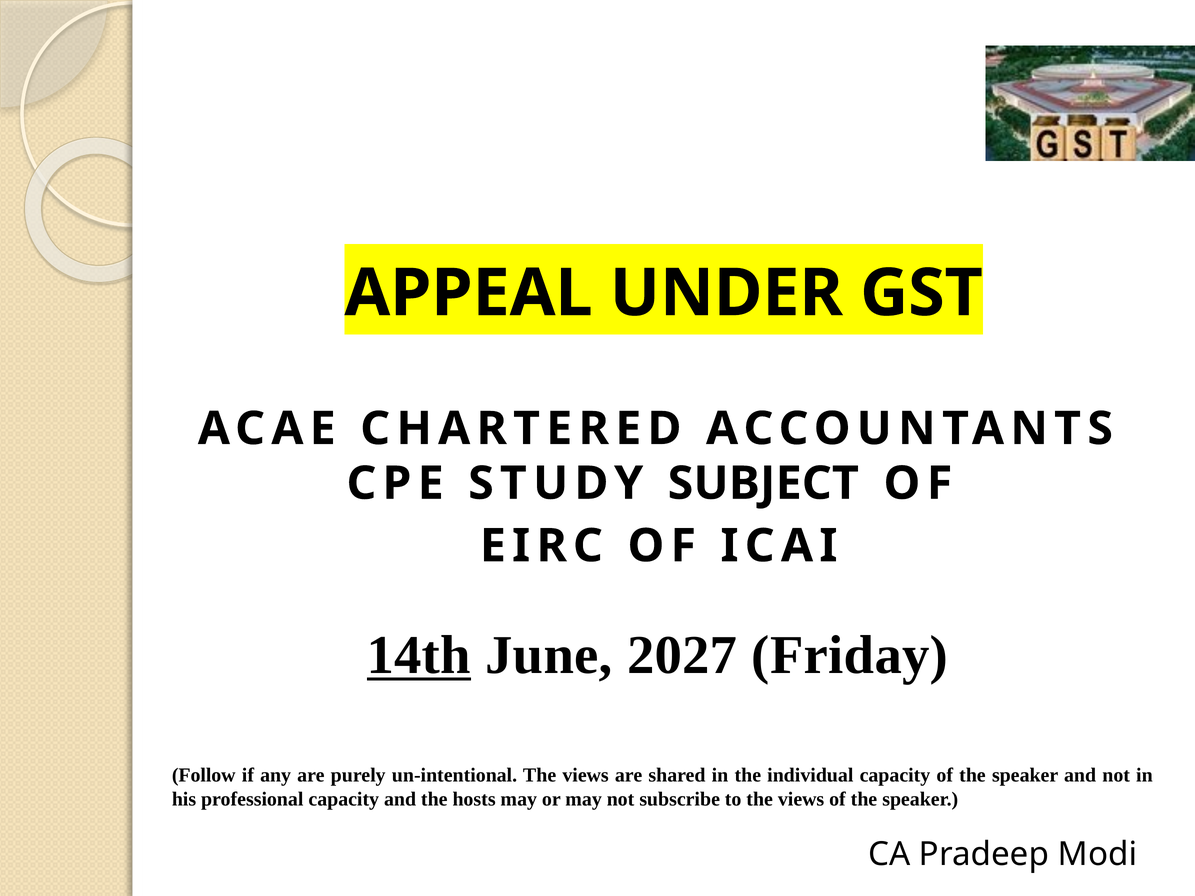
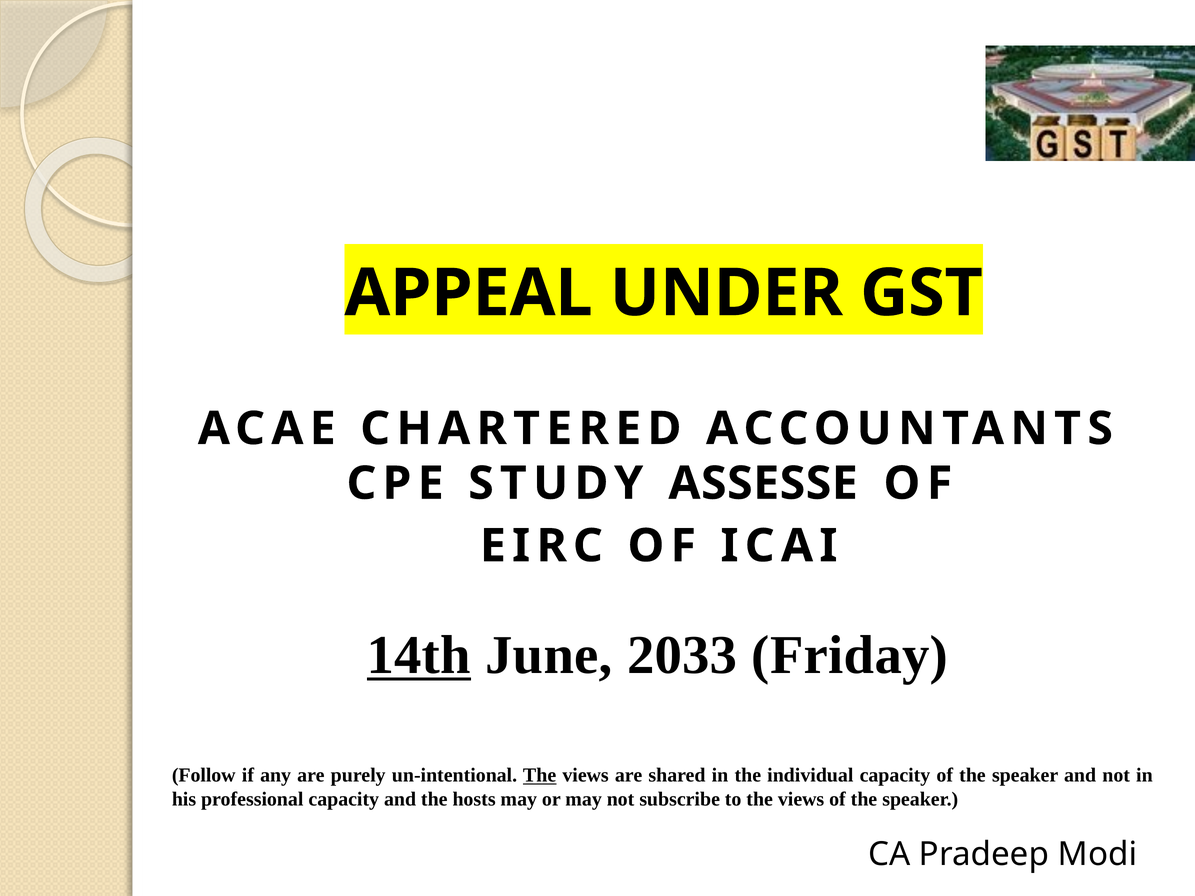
SUBJECT: SUBJECT -> ASSESSE (763, 484)
2027: 2027 -> 2033 (682, 656)
The underline: none -> present (540, 776)
